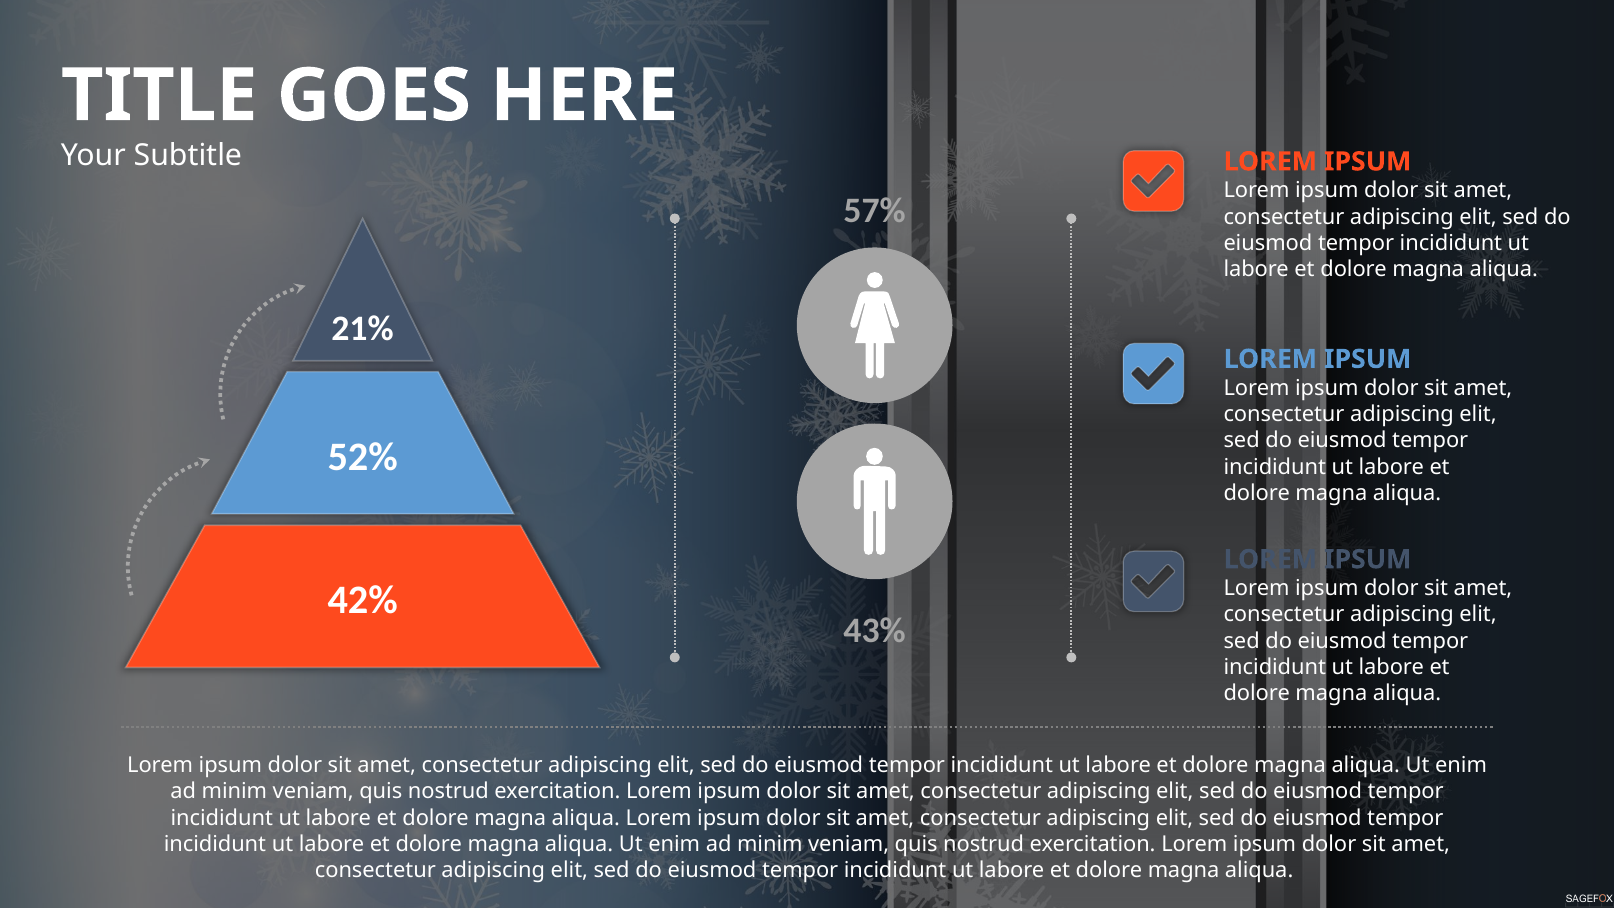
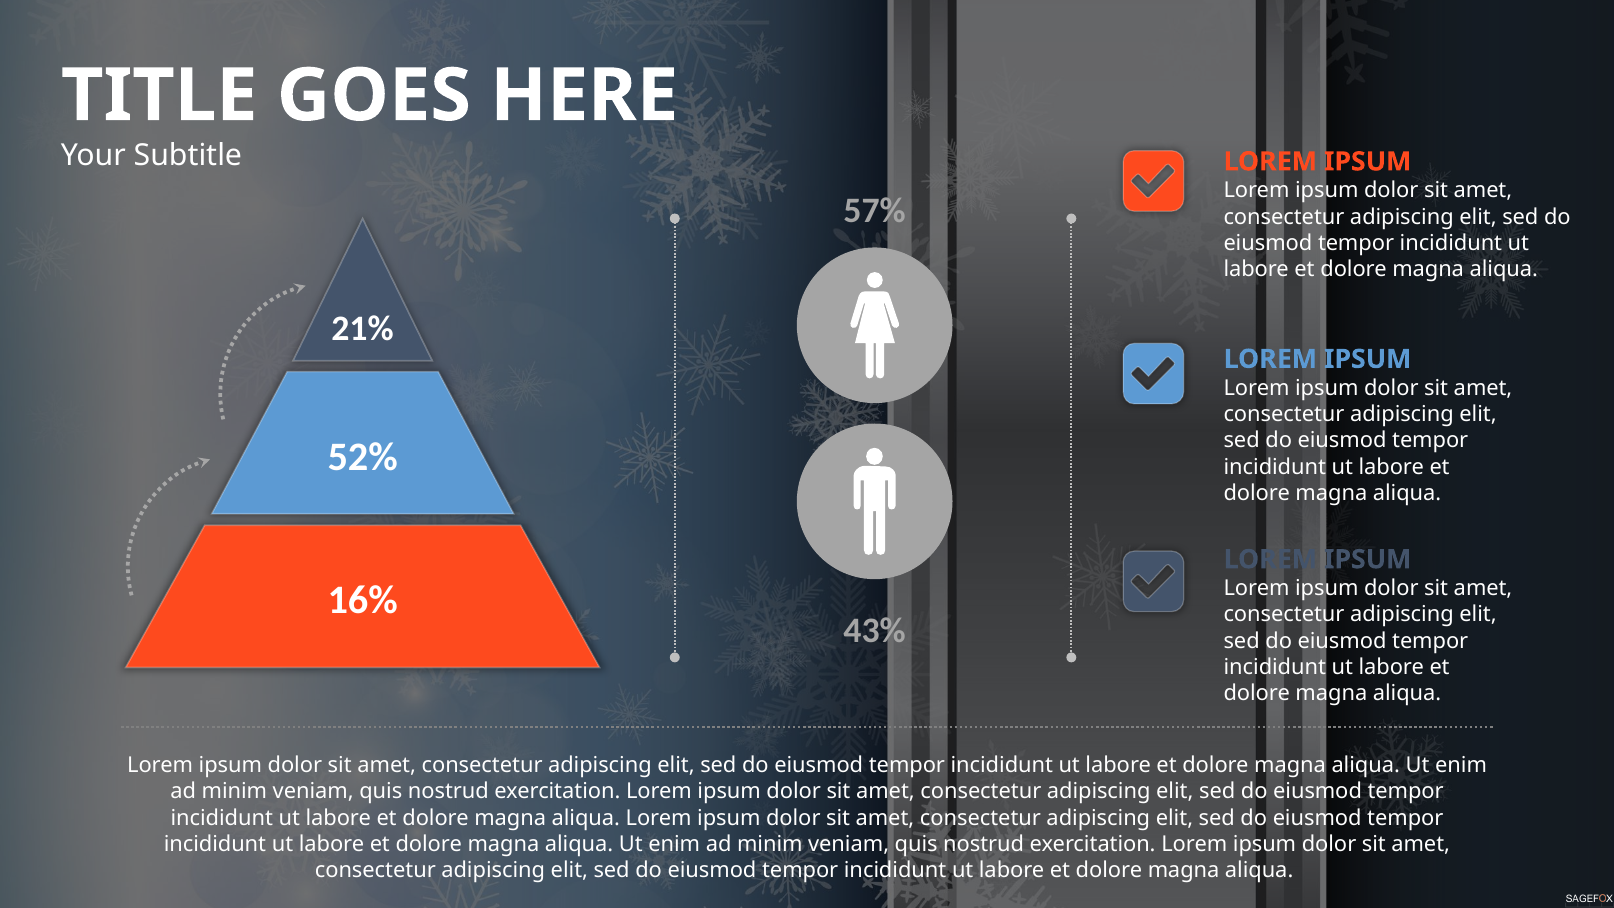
42%: 42% -> 16% (363, 600)
